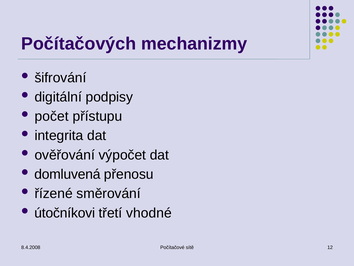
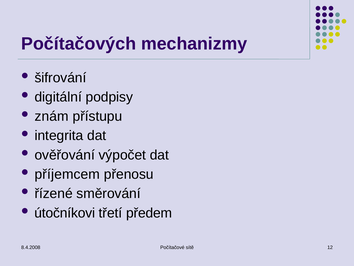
počet: počet -> znám (52, 116)
domluvená: domluvená -> příjemcem (67, 174)
vhodné: vhodné -> předem (149, 213)
